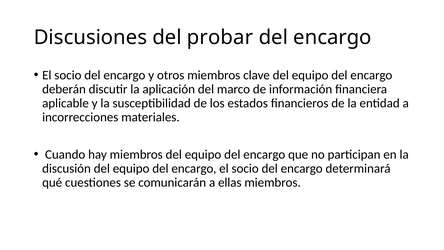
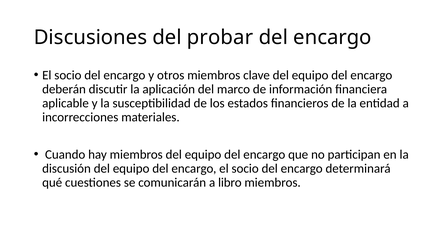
ellas: ellas -> libro (230, 182)
